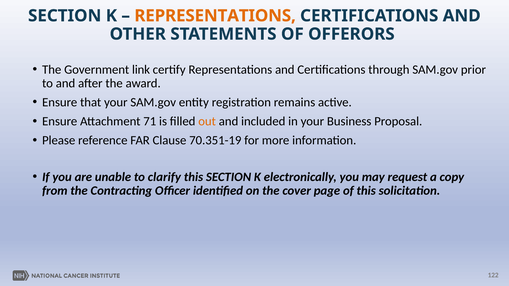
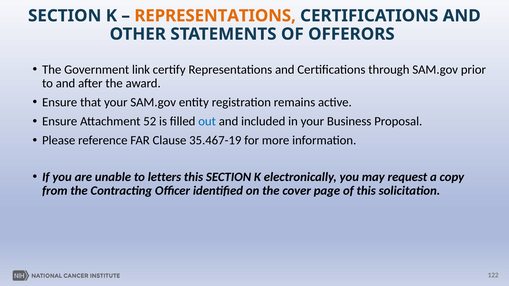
71: 71 -> 52 (150, 121)
out colour: orange -> blue (207, 121)
70.351-19: 70.351-19 -> 35.467-19 (215, 140)
clarify: clarify -> letters (164, 177)
